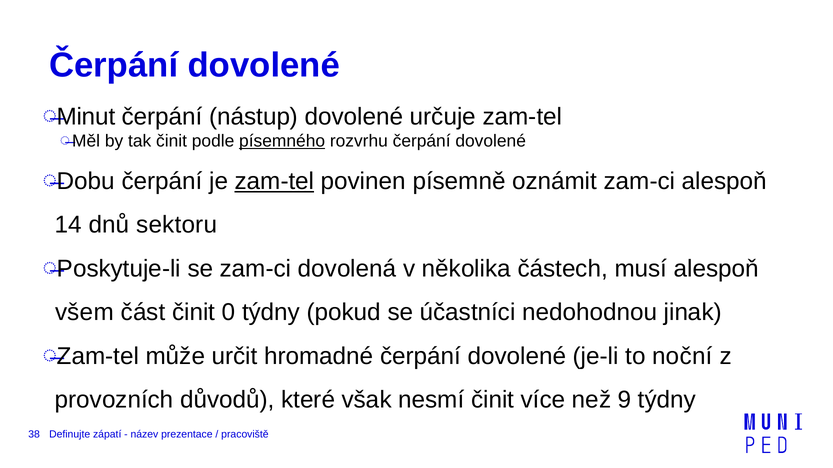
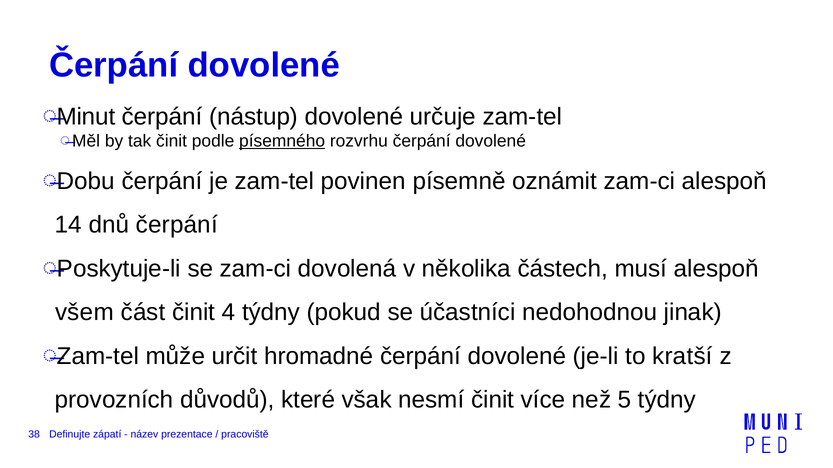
zam-tel underline: present -> none (274, 181)
dnů sektoru: sektoru -> čerpání (177, 225)
0: 0 -> 4 (229, 313)
noční: noční -> kratší (682, 356)
9: 9 -> 5 (625, 400)
